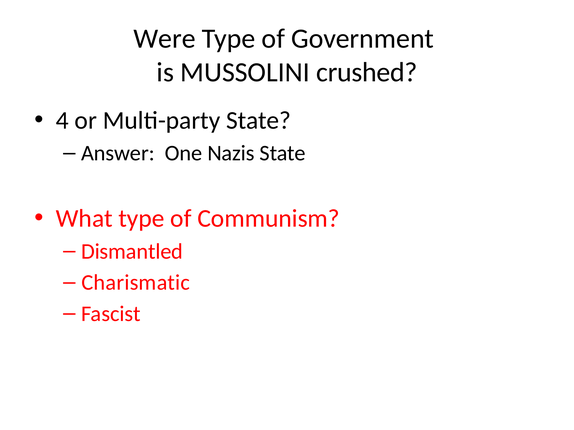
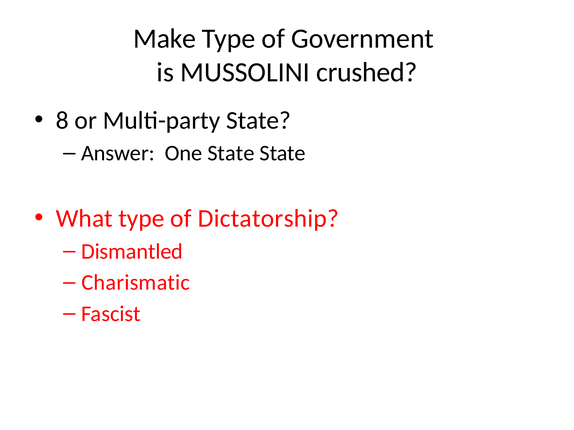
Were: Were -> Make (165, 39)
4: 4 -> 8 (62, 120)
One Nazis: Nazis -> State (231, 153)
Communism: Communism -> Dictatorship (268, 219)
